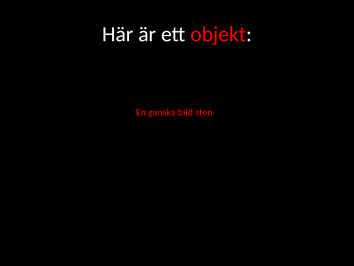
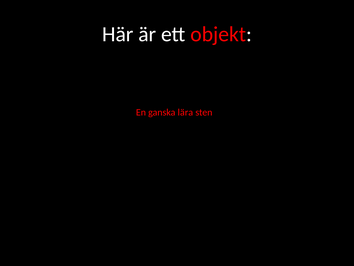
bild: bild -> lära (185, 112)
